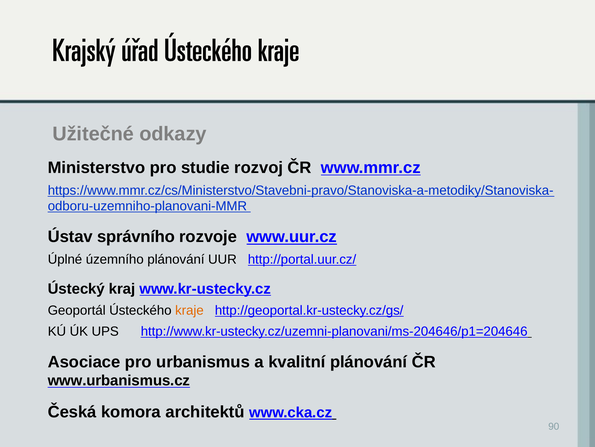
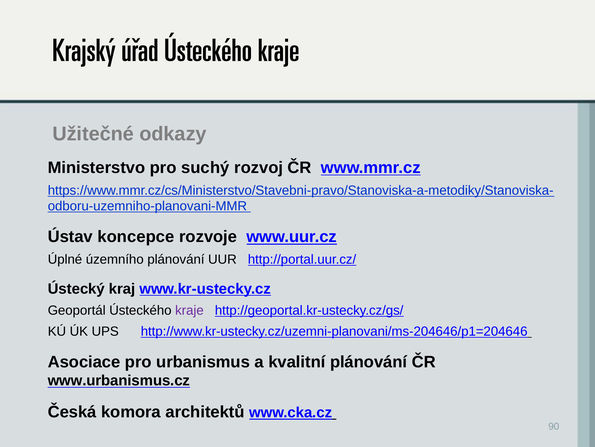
studie: studie -> suchý (205, 167)
správního: správního -> koncepce (136, 236)
kraje colour: orange -> purple (189, 310)
